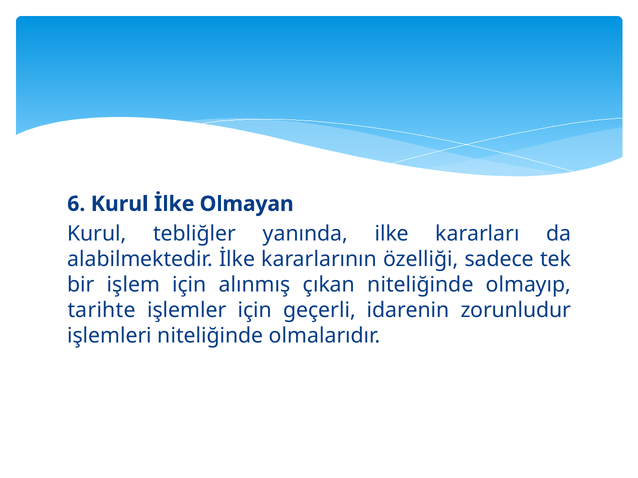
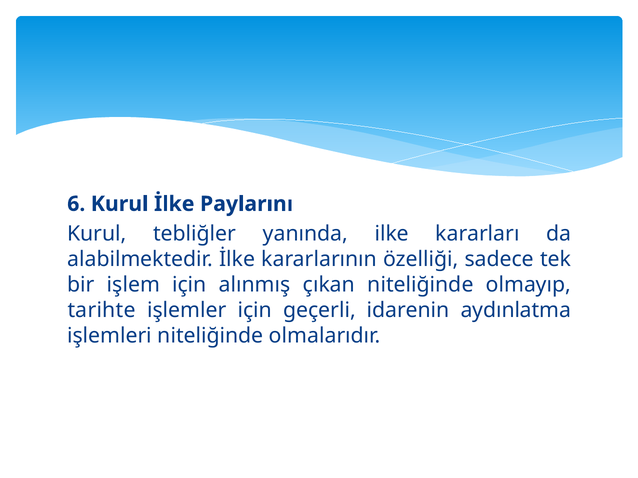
Olmayan: Olmayan -> Paylarını (247, 204)
zorunludur: zorunludur -> aydınlatma (516, 310)
